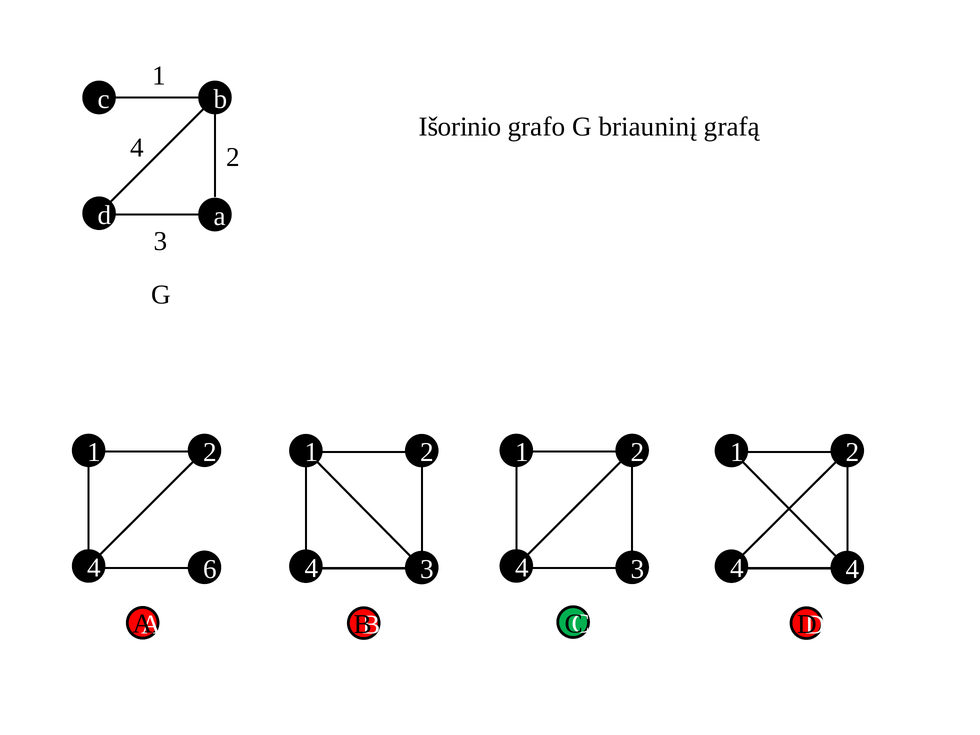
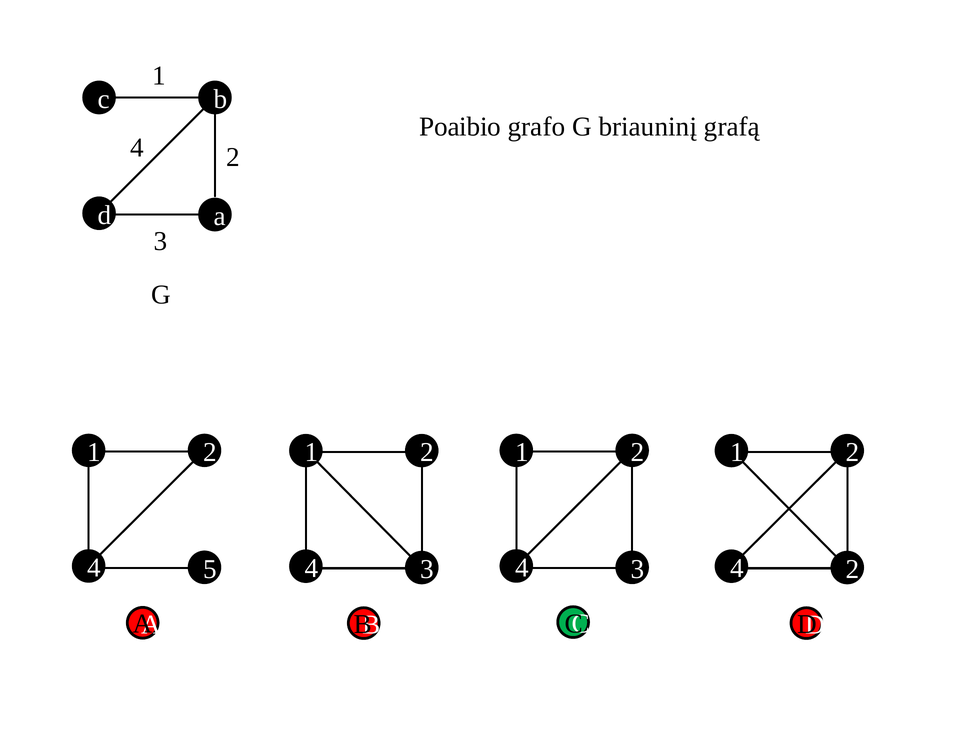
Išorinio: Išorinio -> Poaibio (460, 127)
6: 6 -> 5 (210, 569)
4 4: 4 -> 2 (853, 569)
